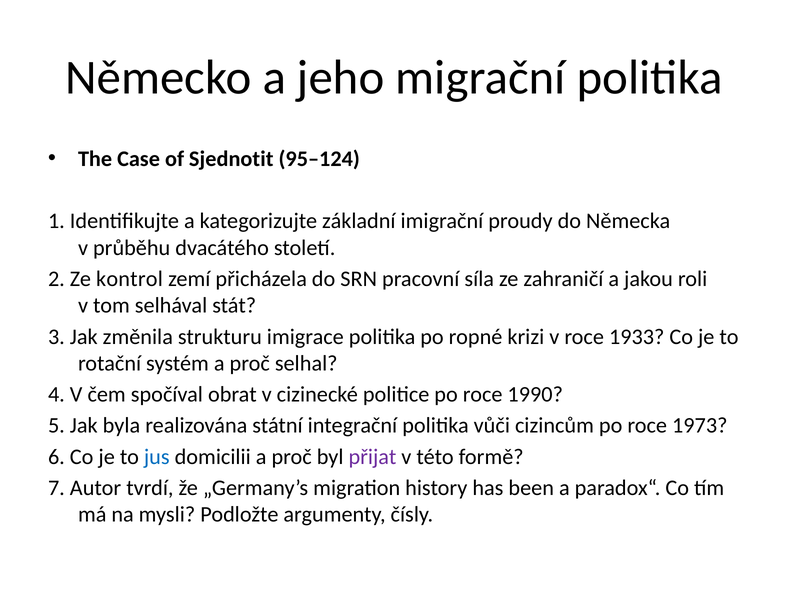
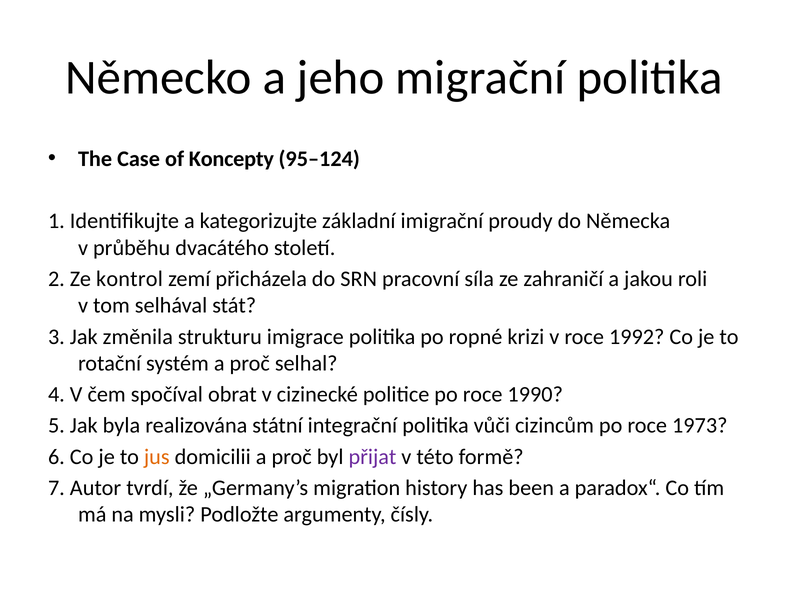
Sjednotit: Sjednotit -> Koncepty (231, 159)
1933: 1933 -> 1992 (637, 337)
jus colour: blue -> orange (157, 457)
